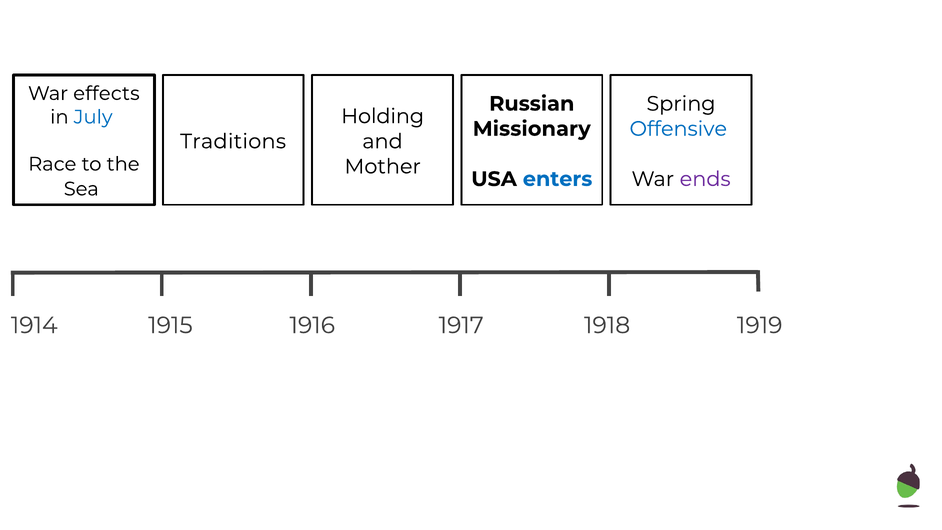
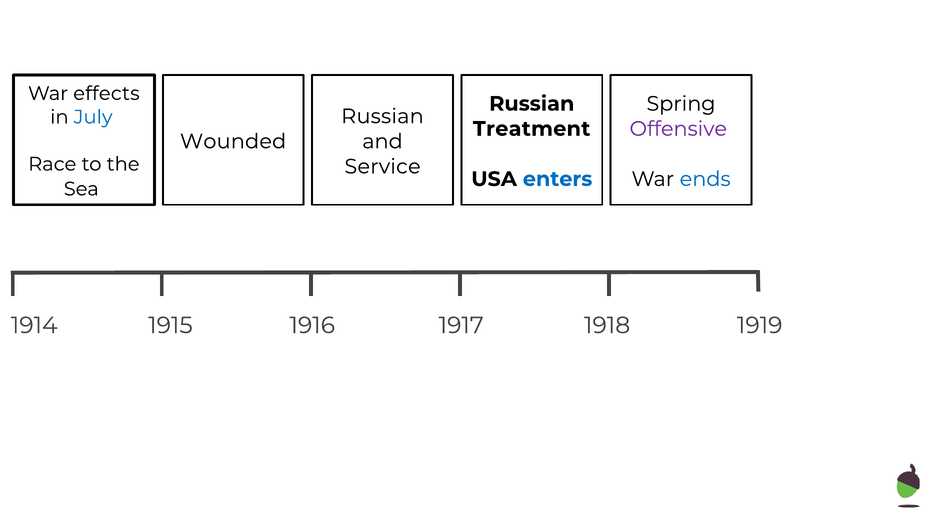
Holding: Holding -> Russian (382, 116)
Missionary: Missionary -> Treatment (532, 129)
Offensive colour: blue -> purple (678, 129)
Traditions: Traditions -> Wounded (233, 141)
Mother: Mother -> Service (383, 167)
ends colour: purple -> blue (705, 179)
